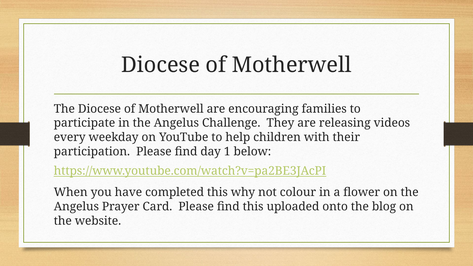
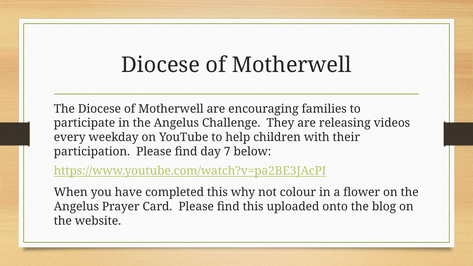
1: 1 -> 7 (227, 151)
